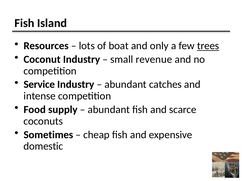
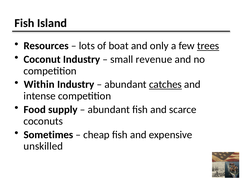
Service: Service -> Within (39, 85)
catches underline: none -> present (165, 85)
domestic: domestic -> unskilled (43, 147)
